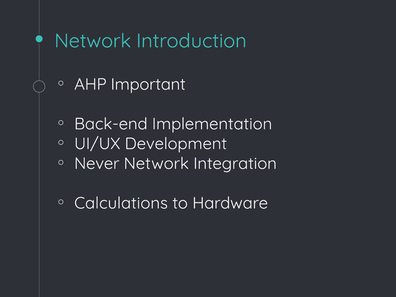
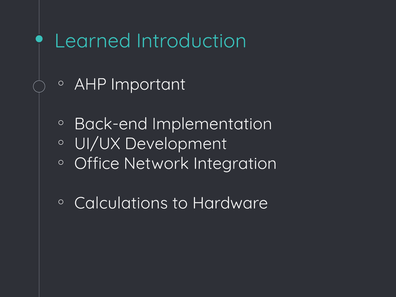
Network: Network -> Learned (93, 41)
Never: Never -> Office (97, 164)
